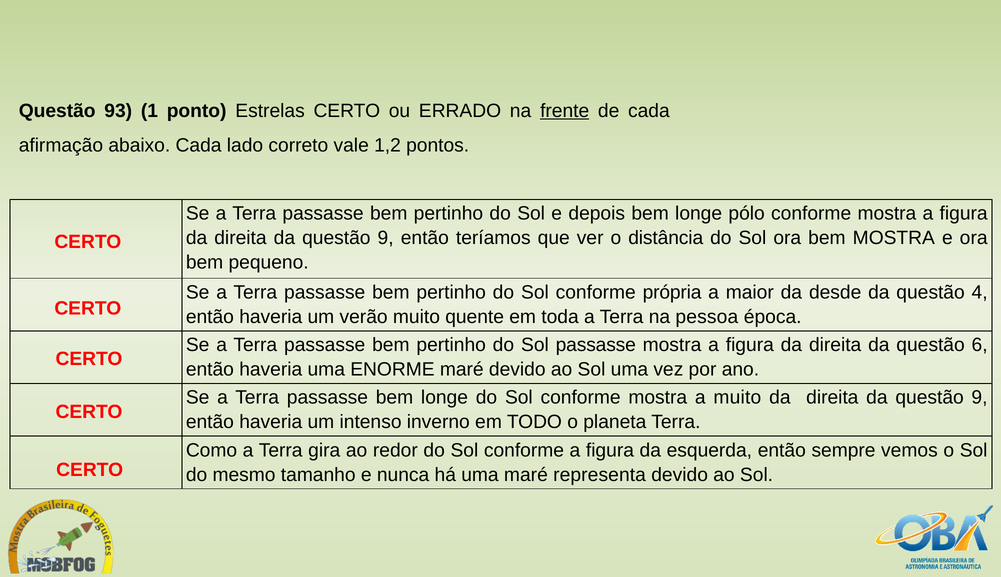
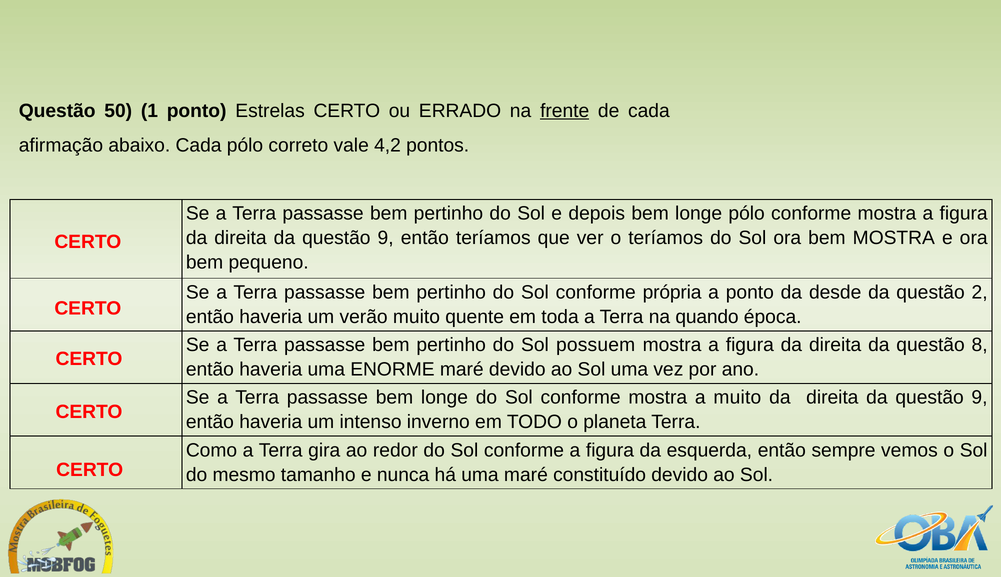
93: 93 -> 50 (118, 111)
Cada lado: lado -> pólo (245, 145)
1,2: 1,2 -> 4,2 (387, 145)
o distância: distância -> teríamos (666, 238)
a maior: maior -> ponto (750, 292)
4: 4 -> 2 (980, 292)
pessoa: pessoa -> quando (707, 317)
Sol passasse: passasse -> possuem (596, 345)
6: 6 -> 8 (980, 345)
representa: representa -> constituído (600, 475)
